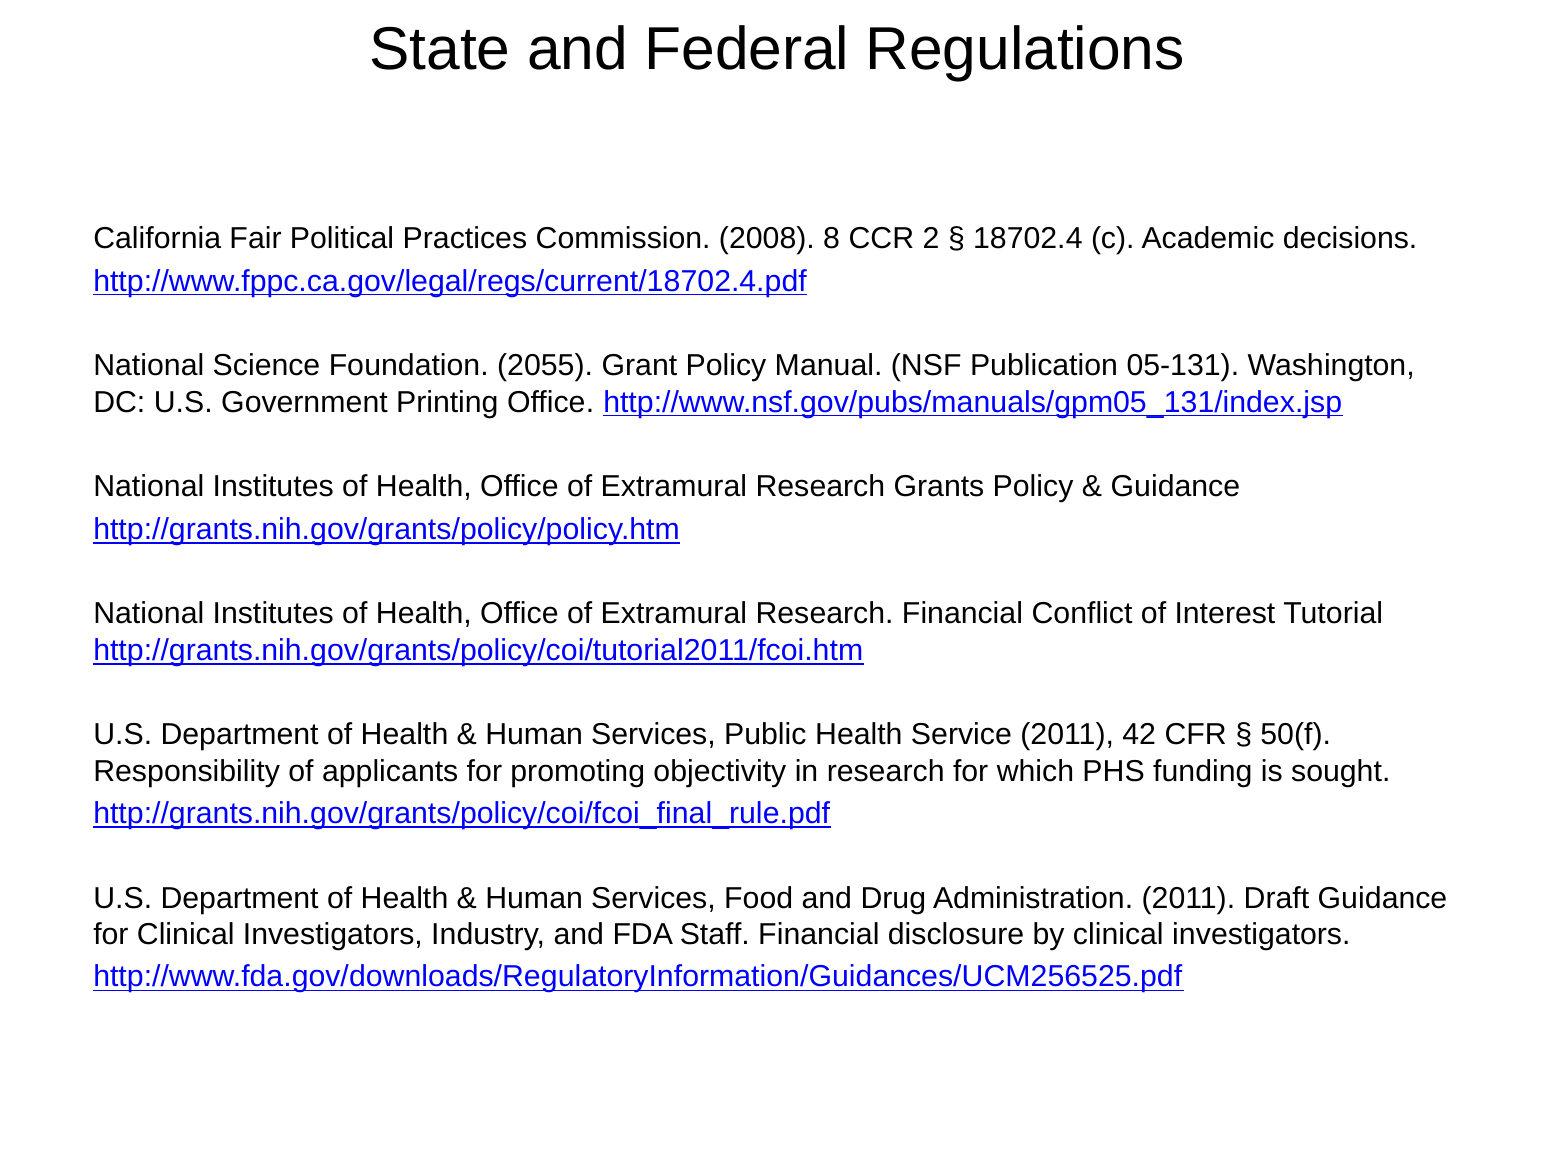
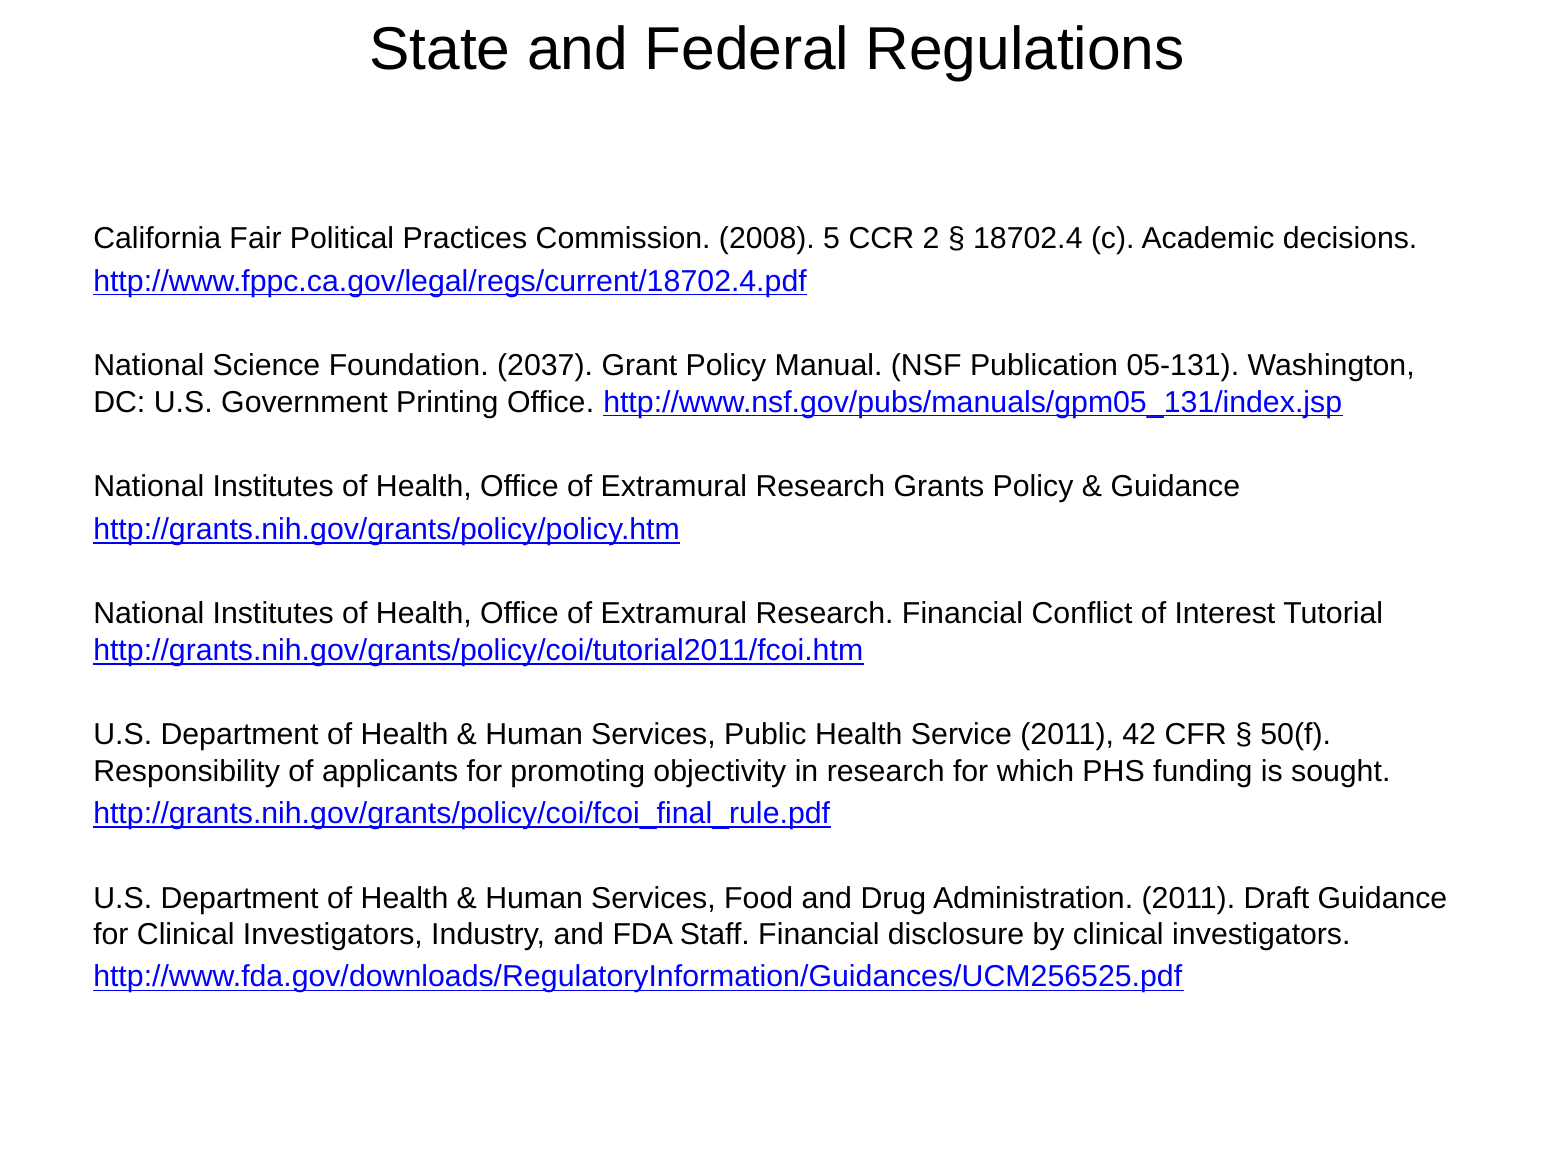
8: 8 -> 5 (832, 239)
2055: 2055 -> 2037 (545, 366)
